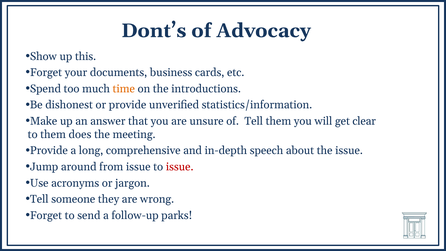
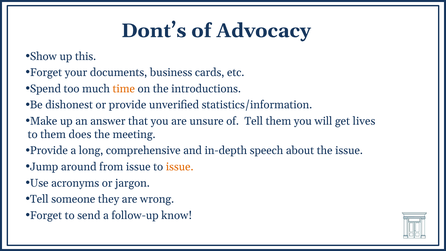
clear: clear -> lives (364, 121)
issue colour: red -> orange (180, 167)
parks: parks -> know (177, 215)
